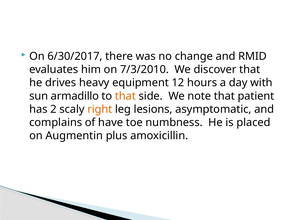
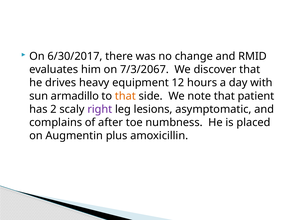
7/3/2010: 7/3/2010 -> 7/3/2067 (144, 69)
right colour: orange -> purple (100, 109)
have: have -> after (111, 122)
